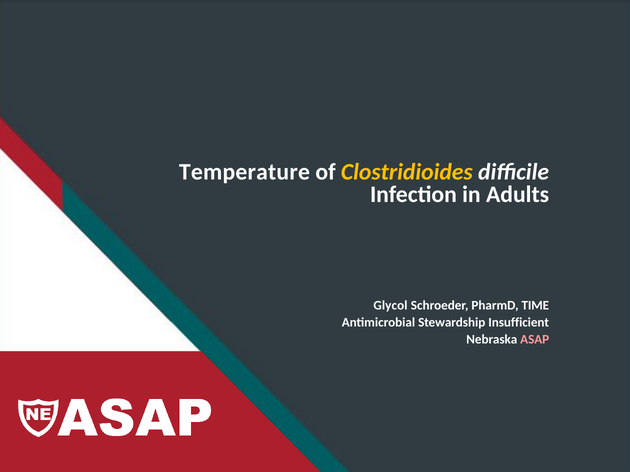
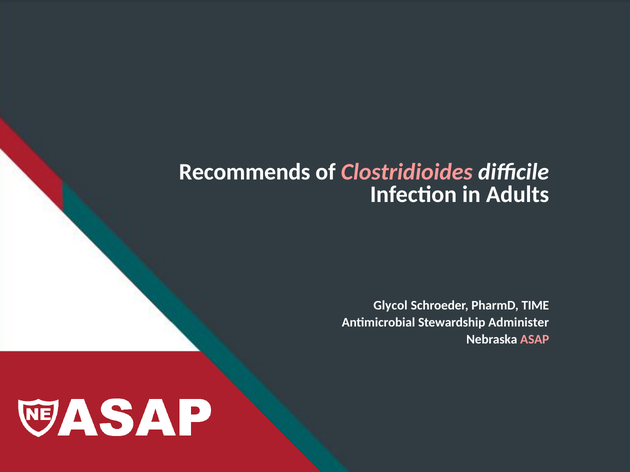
Temperature: Temperature -> Recommends (245, 172)
Clostridioides colour: yellow -> pink (407, 172)
Insufficient: Insufficient -> Administer (519, 323)
